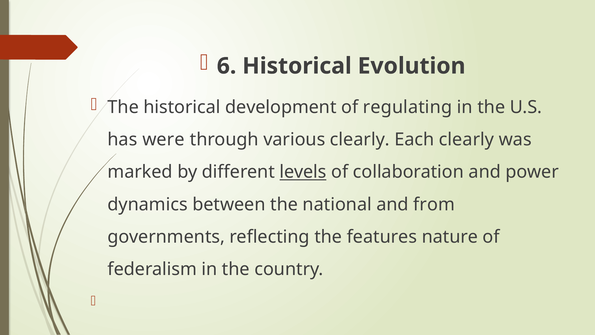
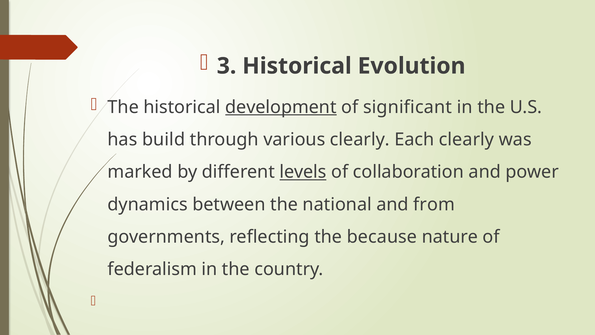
6: 6 -> 3 (227, 66)
development underline: none -> present (281, 107)
regulating: regulating -> significant (408, 107)
were: were -> build (164, 139)
features: features -> because (382, 237)
